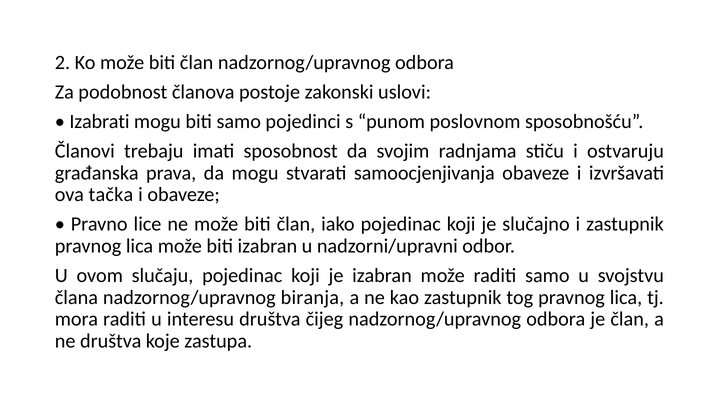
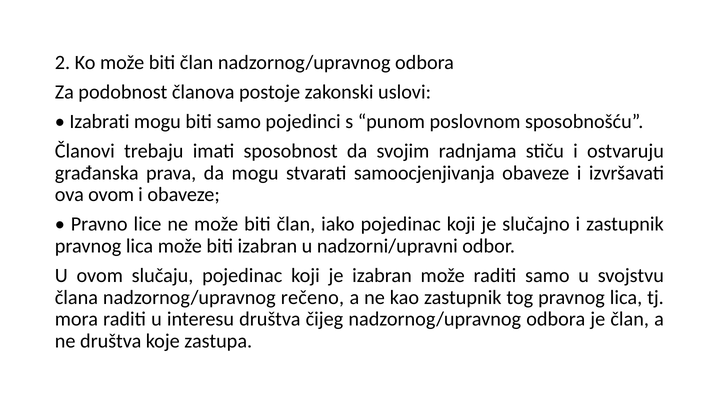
ova tačka: tačka -> ovom (111, 194)
biranja: biranja -> rečeno (312, 297)
